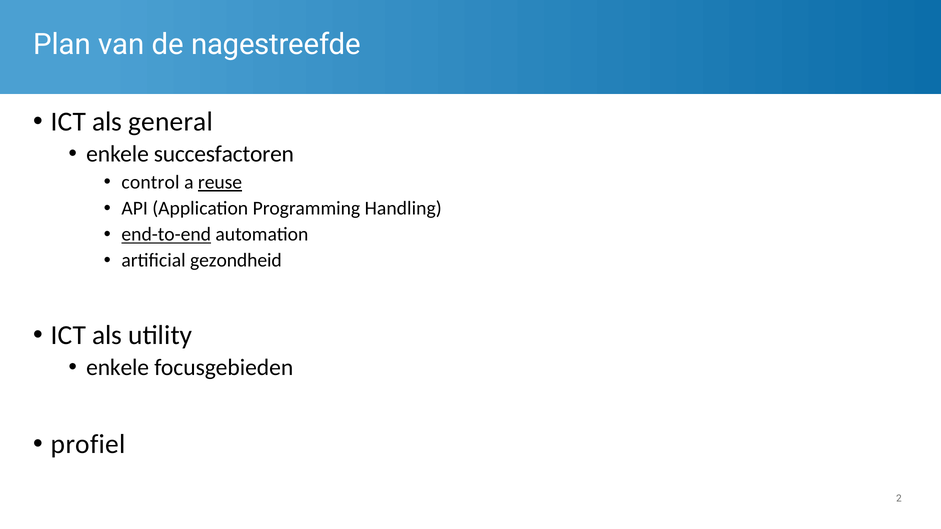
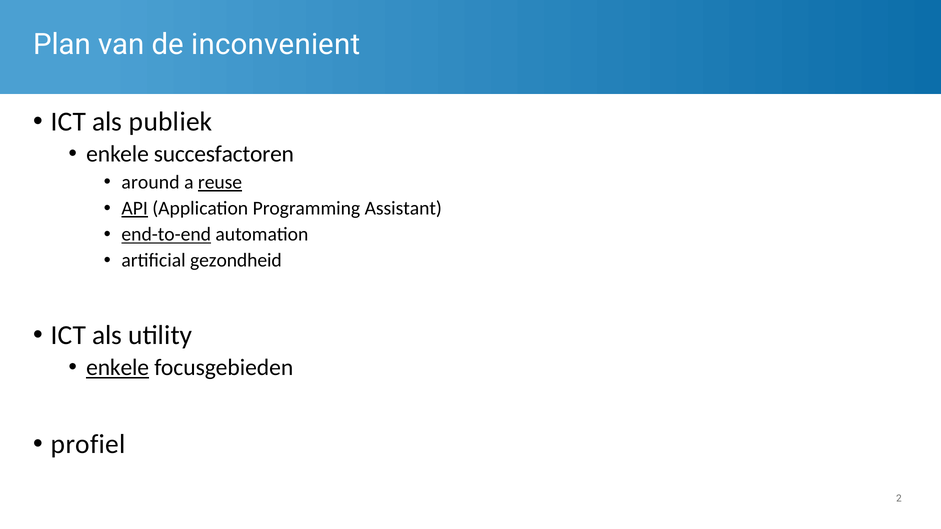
nagestreefde: nagestreefde -> inconvenient (276, 45)
general: general -> publiek (171, 122)
control: control -> around (151, 182)
API underline: none -> present (135, 209)
Handling: Handling -> Assistant (403, 209)
enkele underline: none -> present (118, 368)
